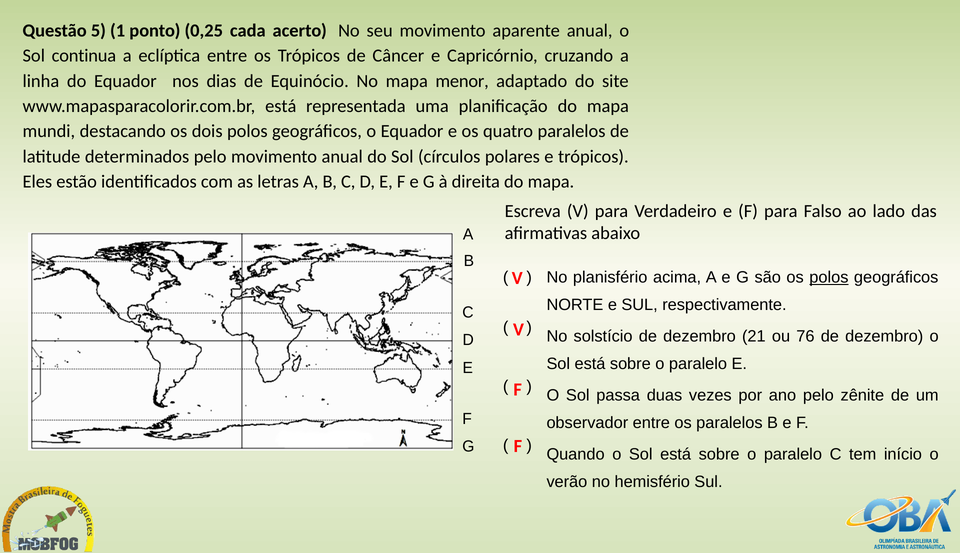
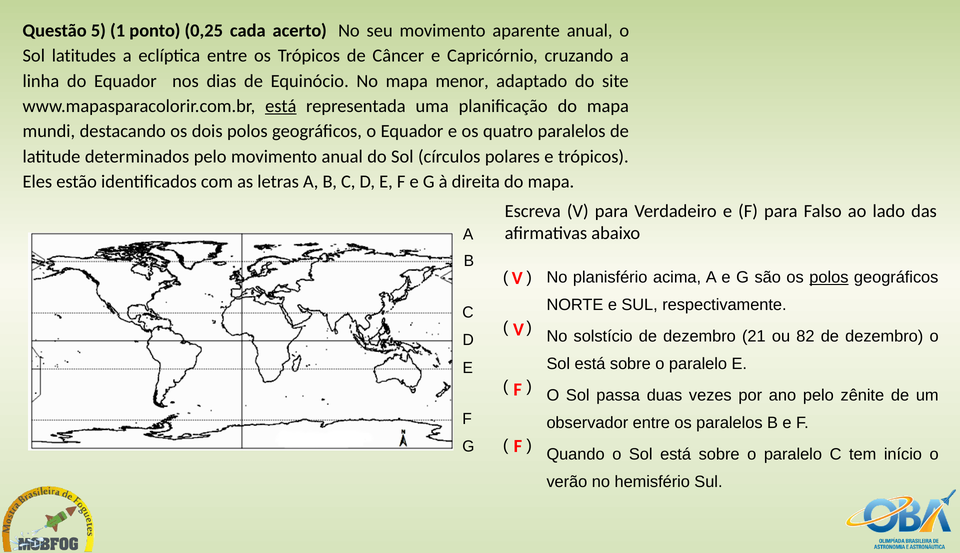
continua: continua -> latitudes (84, 56)
está underline: none -> present (281, 106)
76: 76 -> 82 (805, 337)
